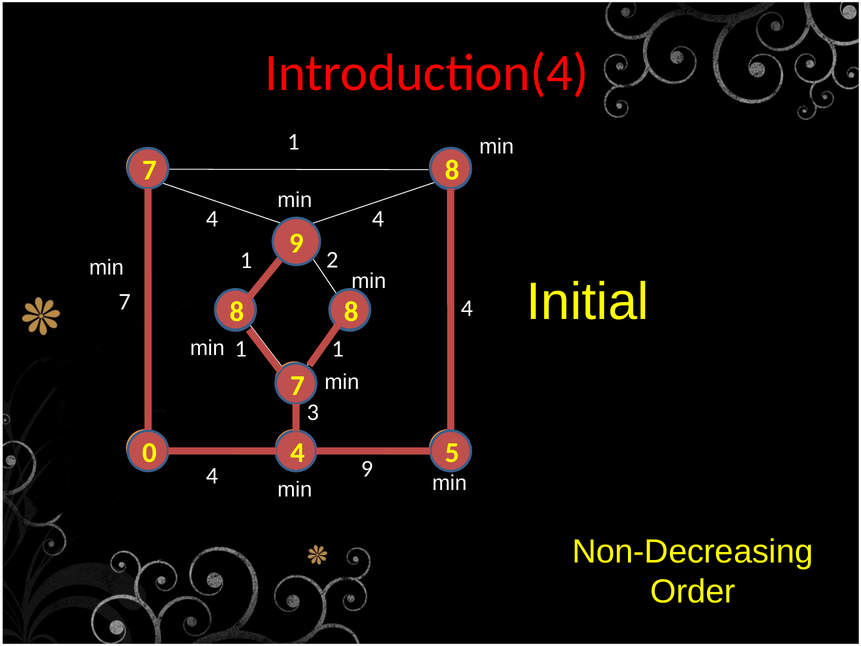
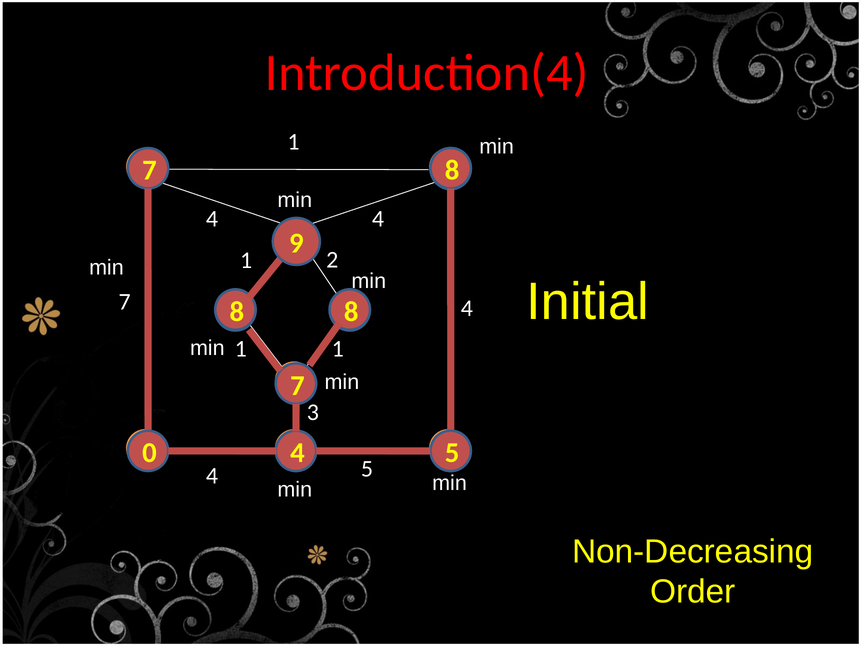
4 9: 9 -> 5 (367, 469)
